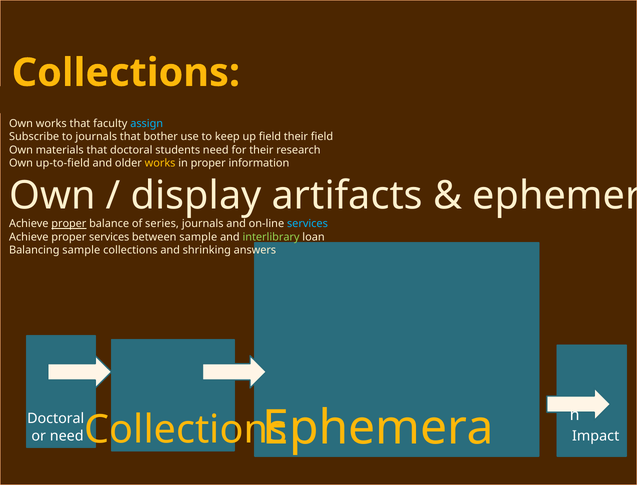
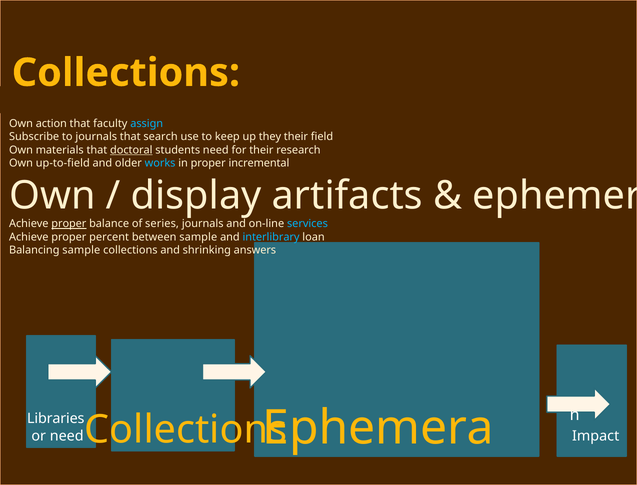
Own works: works -> action (51, 124)
bother: bother -> search (161, 137)
up field: field -> they (270, 137)
doctoral underline: none -> present (131, 150)
works colour: yellow -> light blue (160, 163)
information: information -> incremental (259, 163)
proper services: services -> percent (109, 237)
interlibrary colour: light green -> light blue (271, 237)
Doctoral: Doctoral -> Libraries (56, 419)
